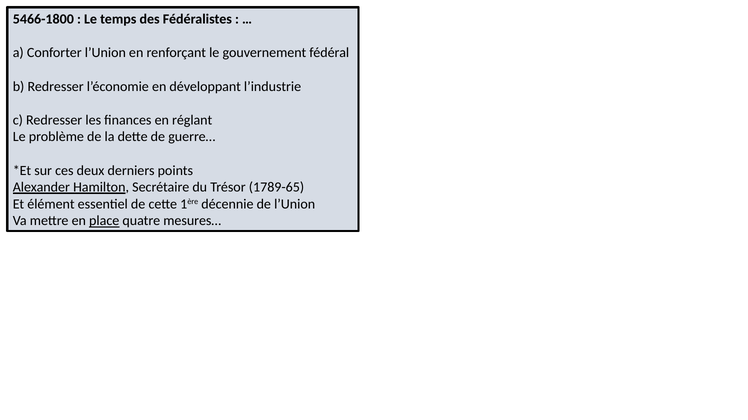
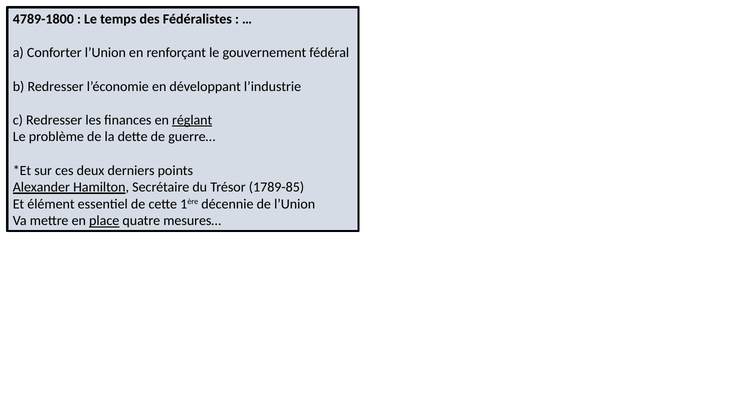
5466-1800: 5466-1800 -> 4789-1800 (43, 19)
réglant underline: none -> present (192, 120)
1789-65: 1789-65 -> 1789-85 (277, 188)
